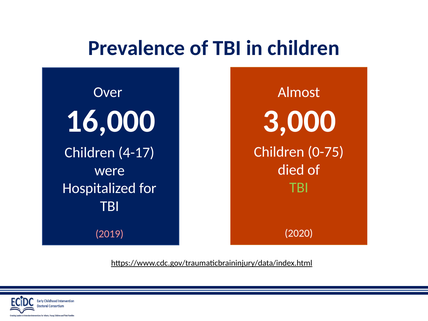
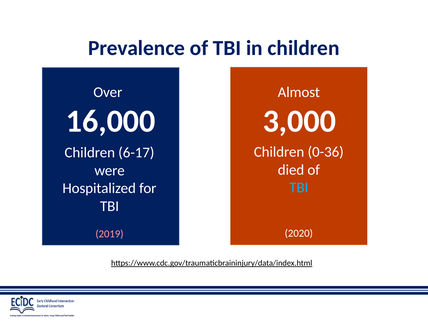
0-75: 0-75 -> 0-36 (326, 152)
4-17: 4-17 -> 6-17 (136, 153)
TBI colour: light green -> light blue (299, 188)
